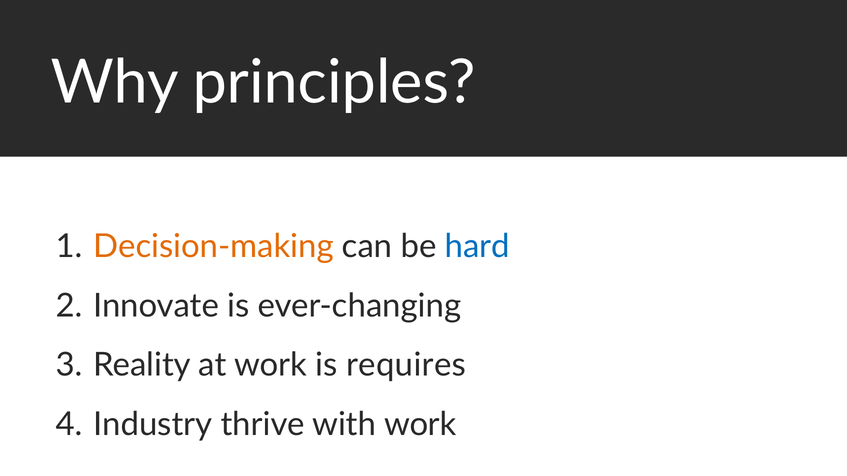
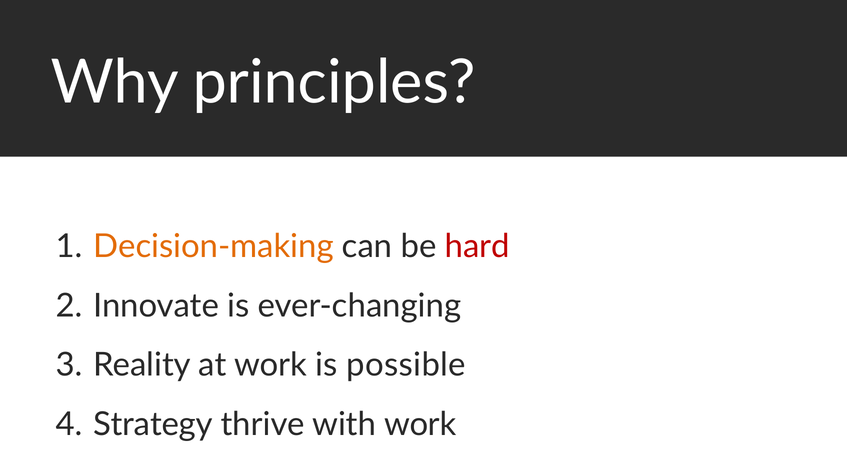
hard colour: blue -> red (477, 247)
requires: requires -> possible (406, 365)
Industry: Industry -> Strategy (153, 425)
